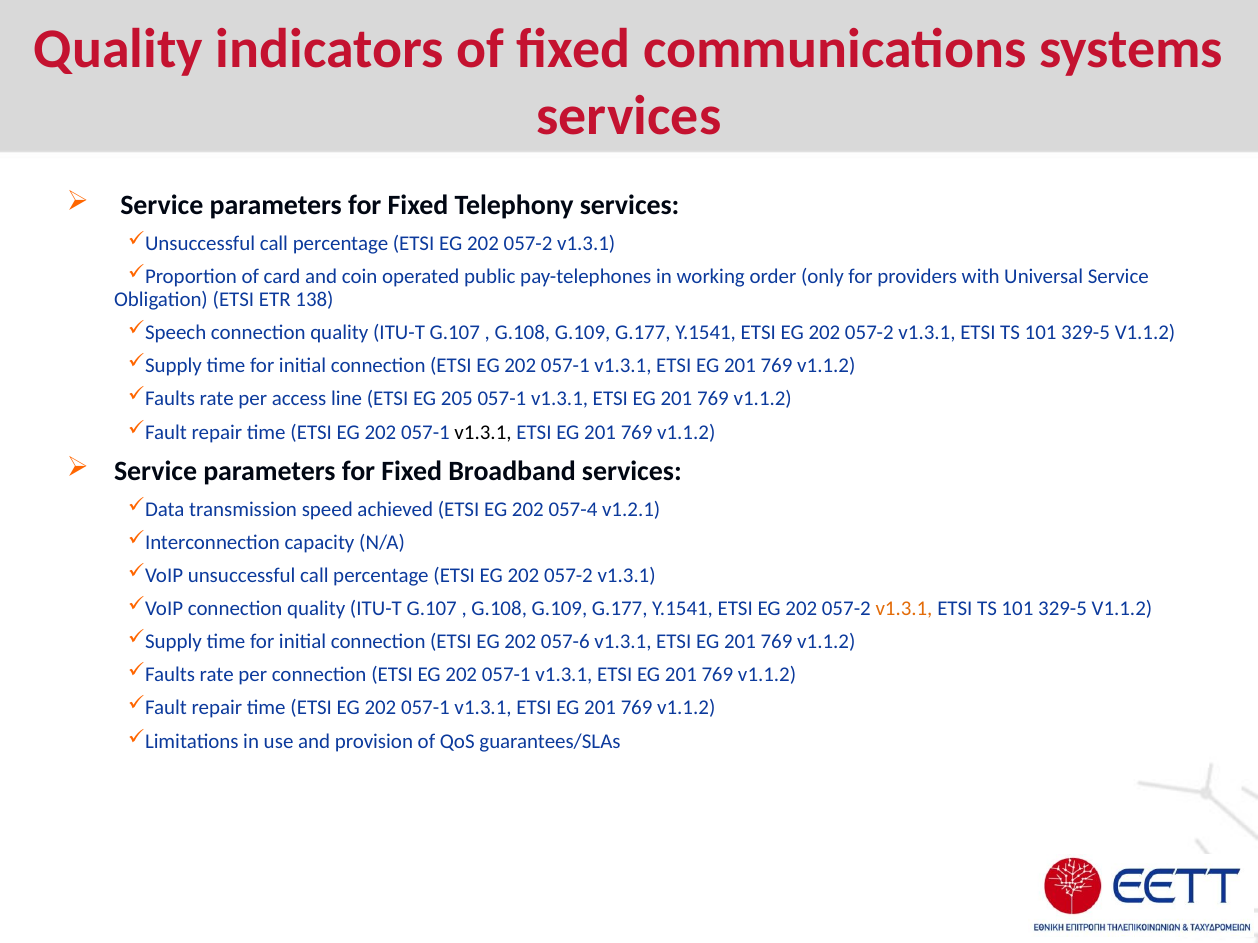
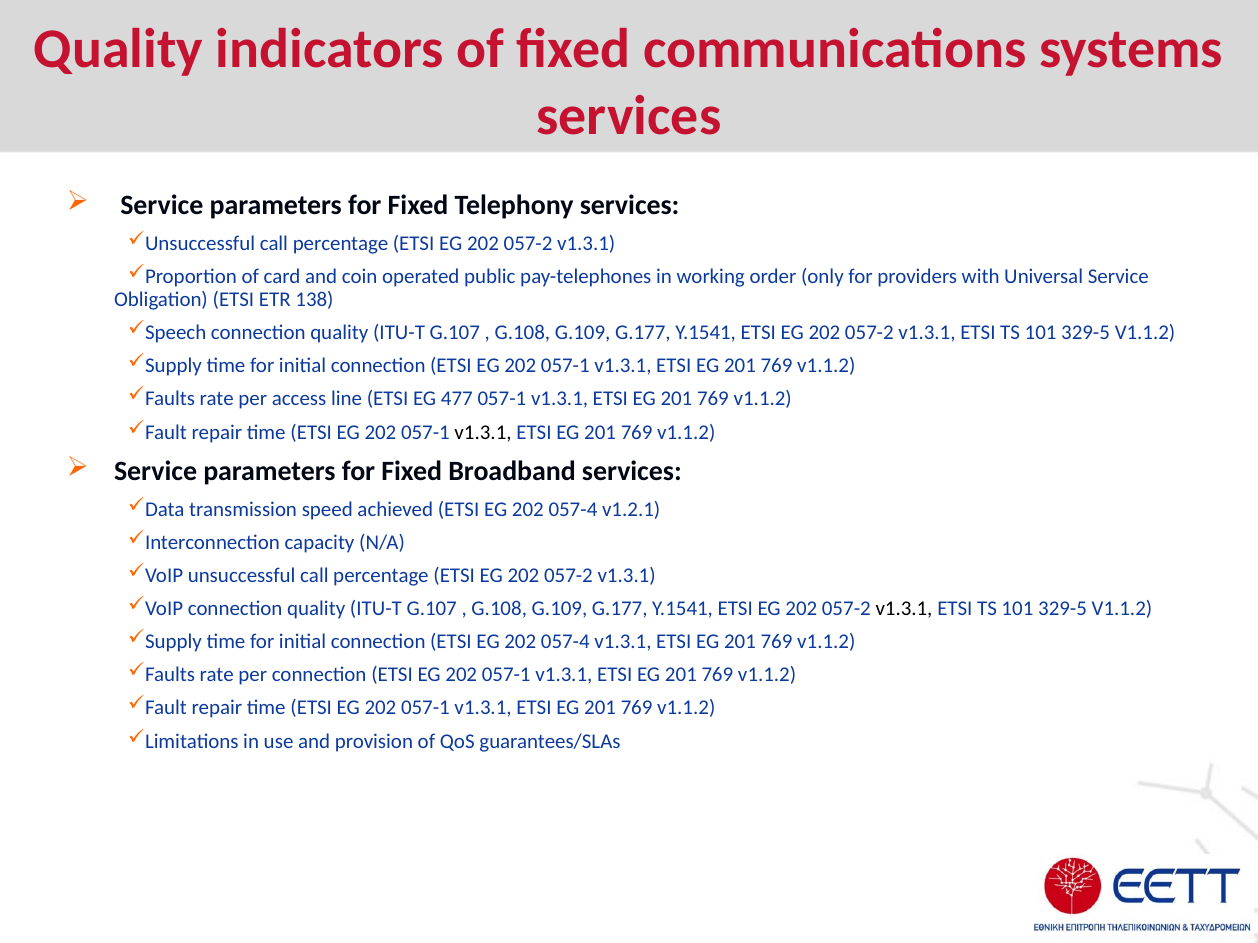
205: 205 -> 477 (457, 399)
v1.3.1 colour: orange -> black (904, 609)
057-6: 057-6 -> 057-4 (565, 642)
